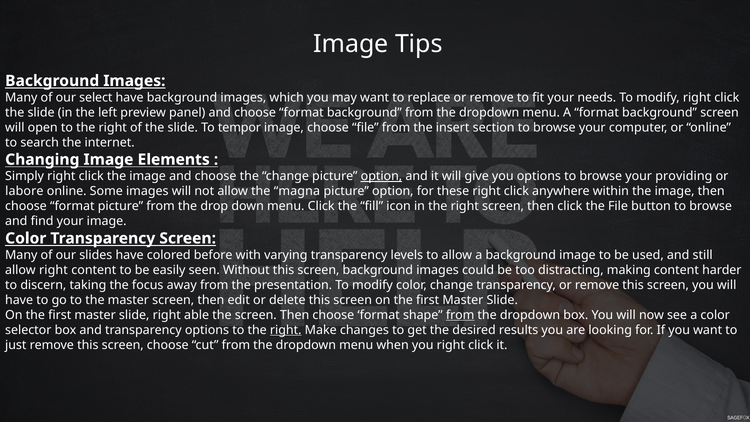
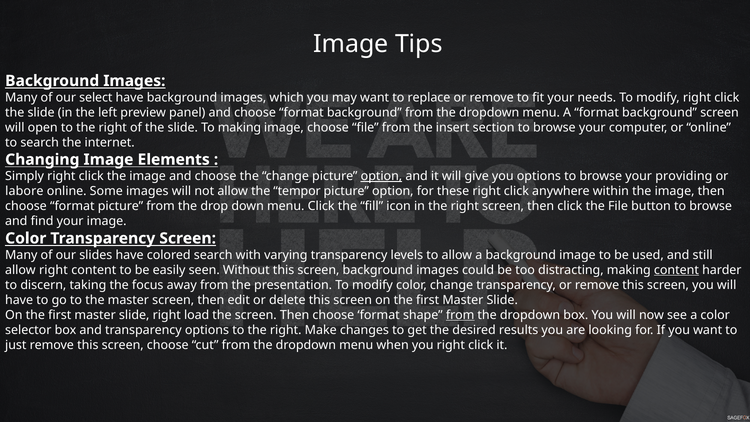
To tempor: tempor -> making (239, 127)
magna: magna -> tempor (297, 191)
colored before: before -> search (213, 255)
content underline: none -> present (676, 270)
able: able -> load (197, 315)
right underline: present -> none (286, 330)
